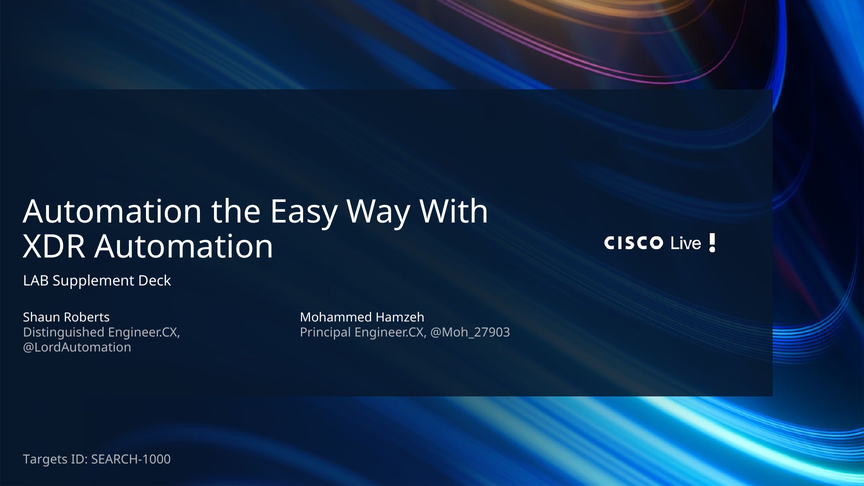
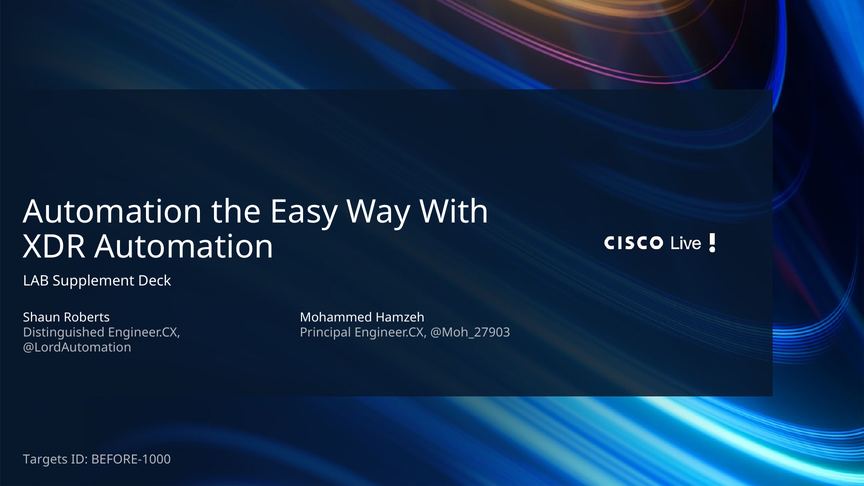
SEARCH-1000: SEARCH-1000 -> BEFORE-1000 (131, 459)
